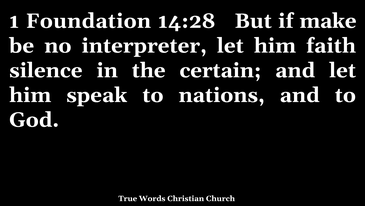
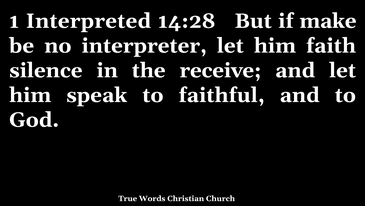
Foundation: Foundation -> Interpreted (88, 21)
certain: certain -> receive (220, 70)
nations: nations -> faithful (222, 95)
